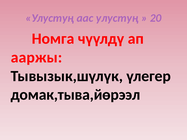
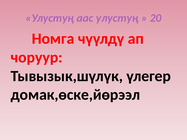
ааржы: ааржы -> чоруур (37, 57)
домак,тыва,йөрээл: домак,тыва,йөрээл -> домак,ѳске,йөрээл (75, 95)
